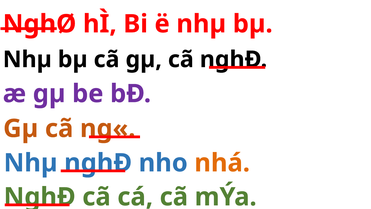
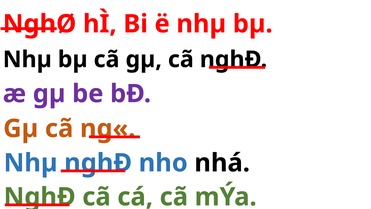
nhá colour: orange -> black (222, 163)
